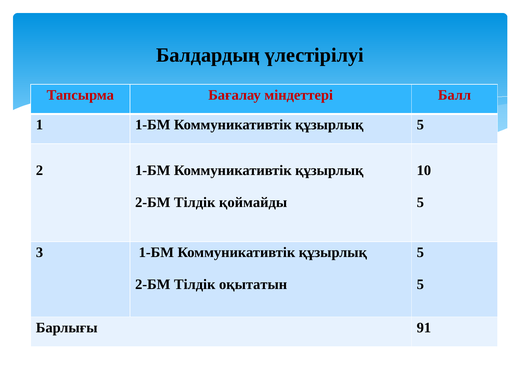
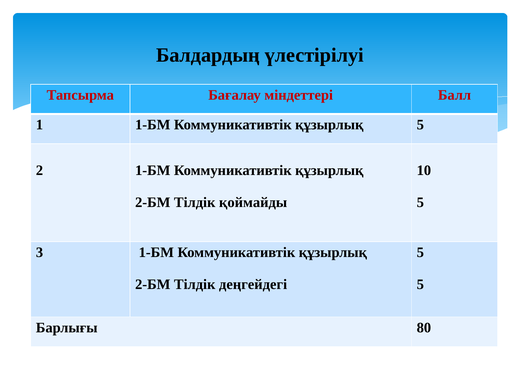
оқытатын: оқытатын -> деңгейдегі (253, 284)
91: 91 -> 80 (424, 328)
